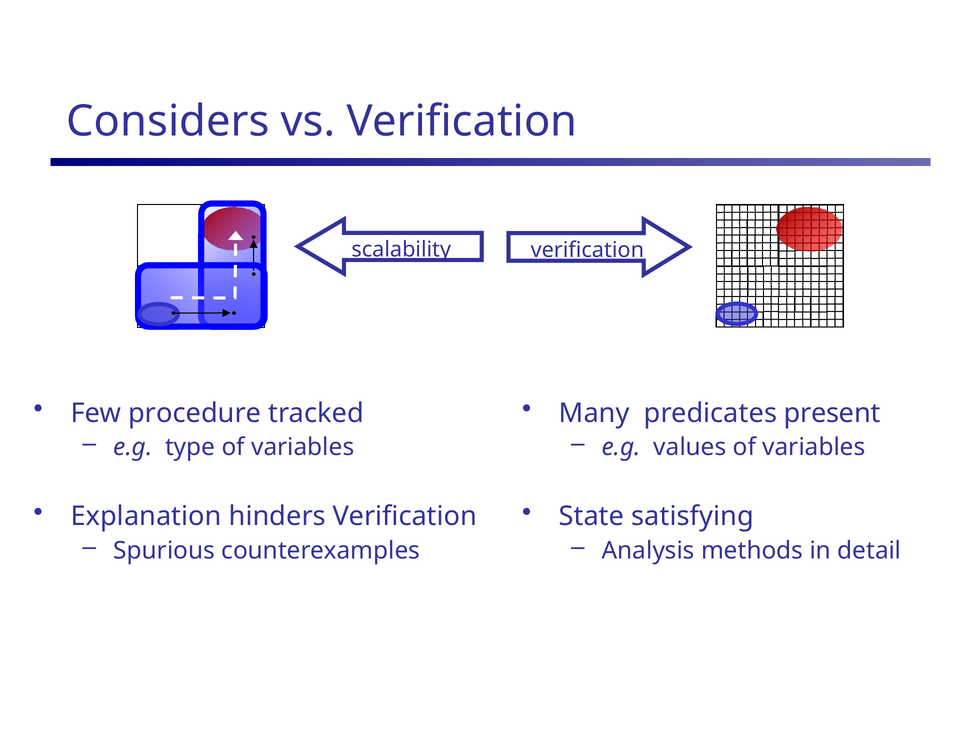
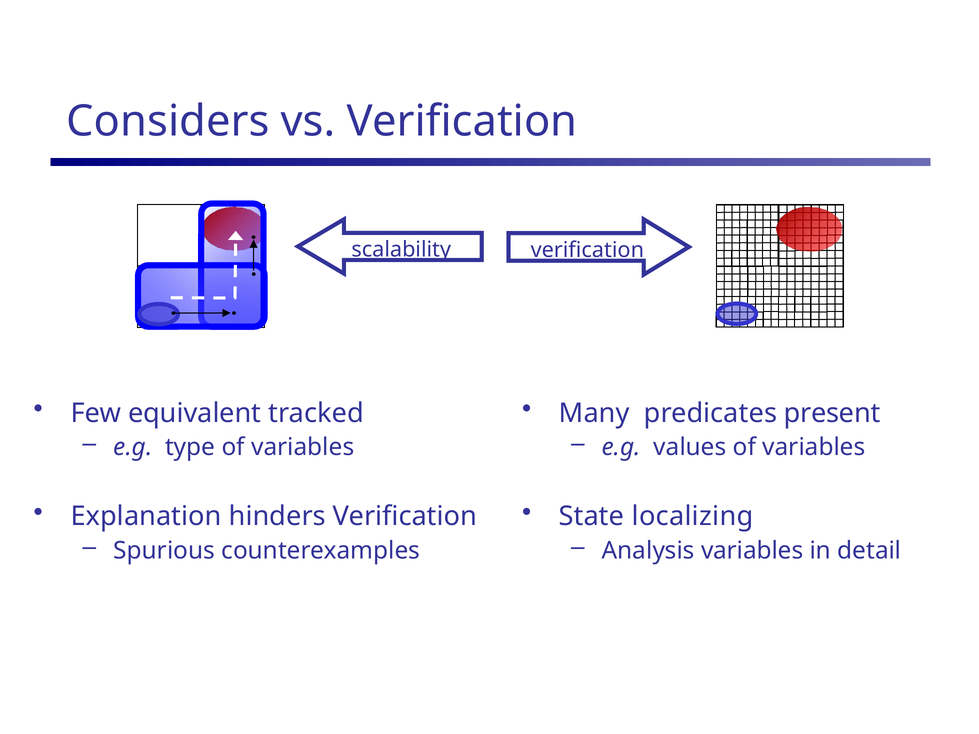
procedure: procedure -> equivalent (195, 413)
satisfying: satisfying -> localizing (693, 517)
Analysis methods: methods -> variables (752, 551)
